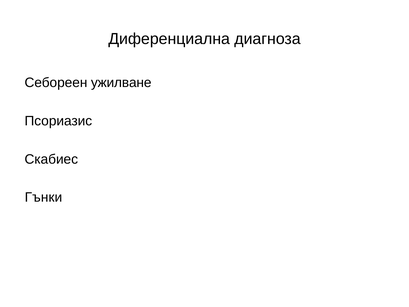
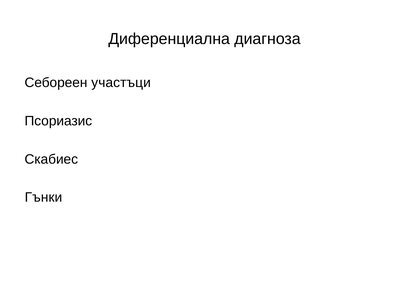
ужилване: ужилване -> участъци (121, 83)
